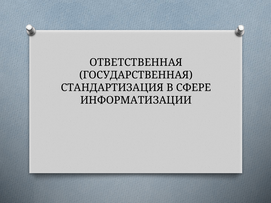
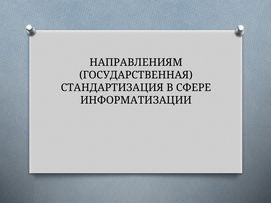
ОТВЕТСТВЕННАЯ: ОТВЕТСТВЕННАЯ -> НАПРАВЛЕНИЯМ (136, 62)
